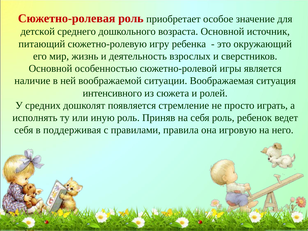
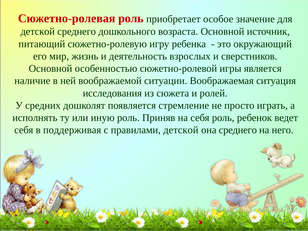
интенсивного: интенсивного -> исследования (112, 93)
правилами правила: правила -> детской (181, 130)
она игровую: игровую -> среднего (238, 130)
